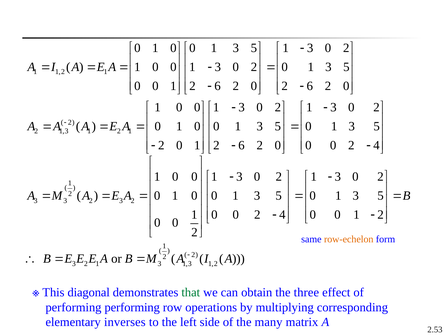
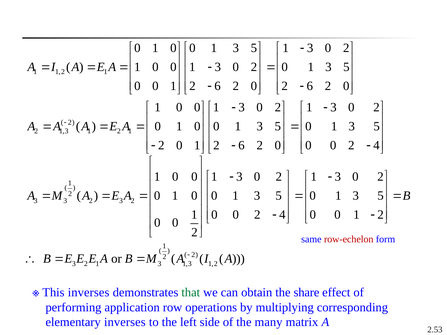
row-echelon colour: orange -> red (349, 239)
diagonal: diagonal -> inverses (89, 293)
three: three -> share (306, 293)
performing performing: performing -> application (132, 308)
